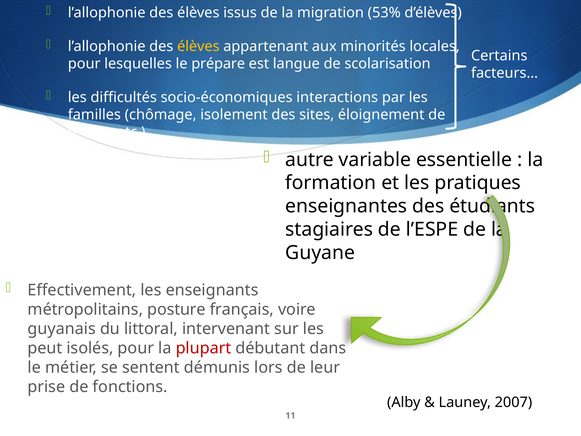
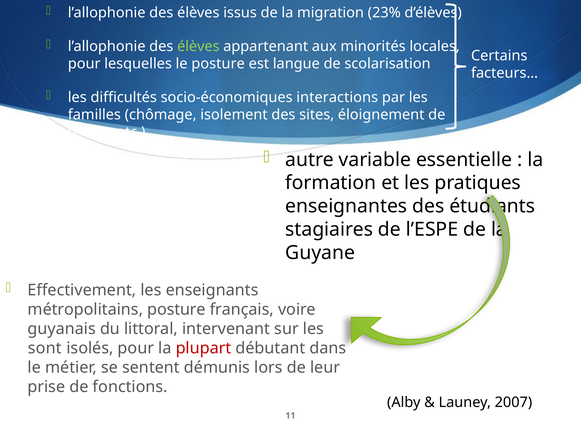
53%: 53% -> 23% (384, 13)
élèves colour: yellow -> light green (198, 46)
le prépare: prépare -> posture (218, 64)
peut: peut -> sont (45, 348)
